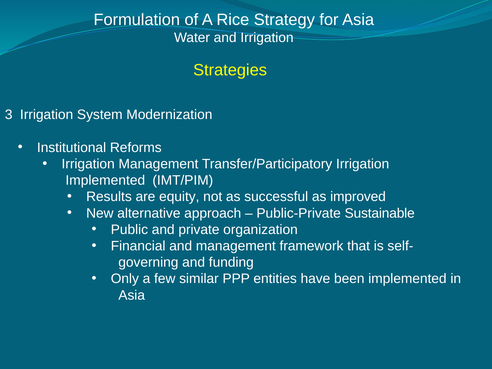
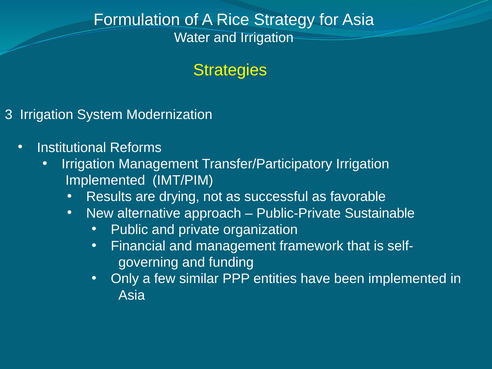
equity: equity -> drying (179, 197)
improved: improved -> favorable (358, 197)
